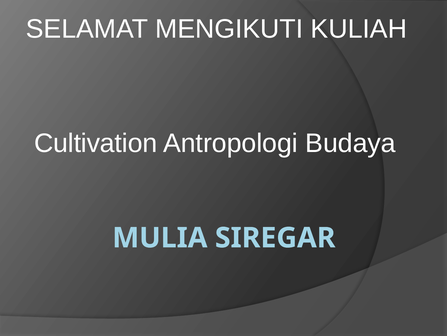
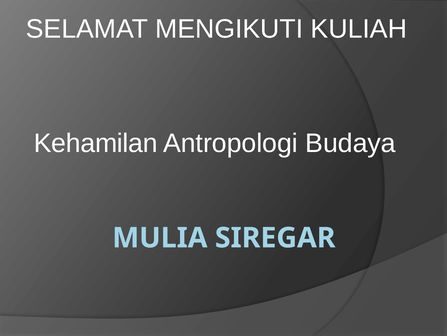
Cultivation: Cultivation -> Kehamilan (96, 143)
